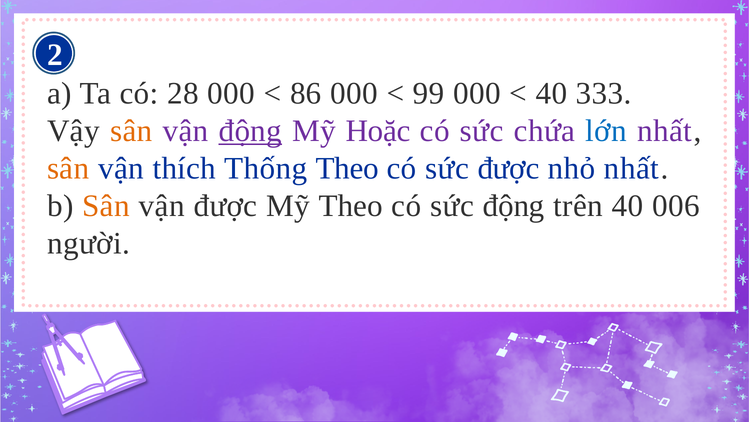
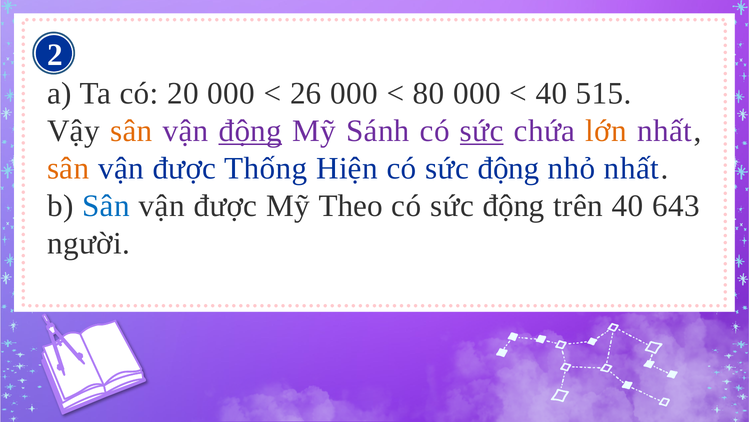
28: 28 -> 20 (183, 93)
86: 86 -> 26 (306, 93)
99: 99 -> 80 (429, 93)
333: 333 -> 515 (604, 93)
Hoặc: Hoặc -> Sánh (378, 131)
sức underline: none -> present (482, 131)
lớn colour: blue -> orange (606, 131)
thích: thích -> được (184, 168)
Thống Theo: Theo -> Hiện (347, 168)
được: được -> động (509, 168)
Sân colour: orange -> blue (106, 206)
006: 006 -> 643 (676, 206)
